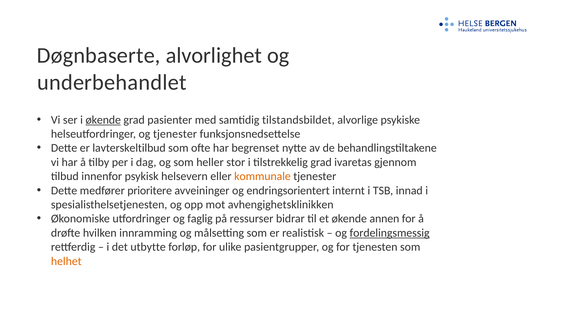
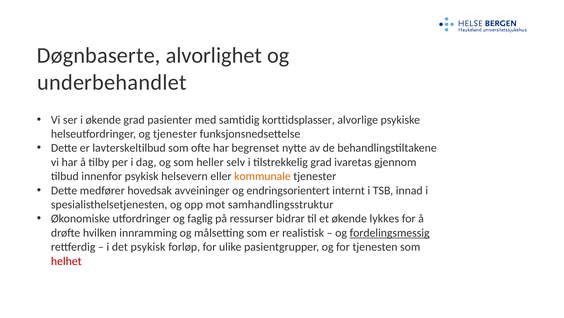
økende underline: present -> none (103, 120)
tilstandsbildet: tilstandsbildet -> korttidsplasser (298, 120)
stor: stor -> selv (236, 162)
prioritere: prioritere -> hovedsak (150, 190)
avhengighetsklinikken: avhengighetsklinikken -> samhandlingsstruktur (281, 204)
annen: annen -> lykkes (384, 218)
det utbytte: utbytte -> psykisk (148, 246)
helhet colour: orange -> red (66, 261)
